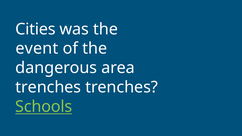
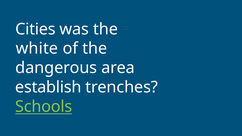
event: event -> white (37, 49)
trenches: trenches -> establish (48, 87)
